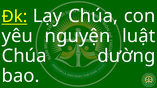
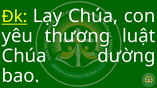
nguyện: nguyện -> thương (77, 36)
